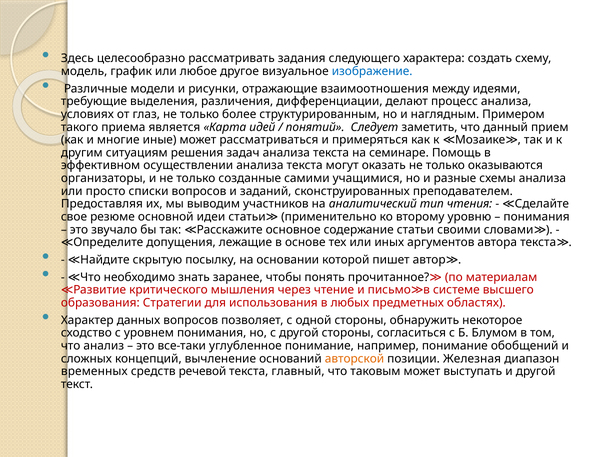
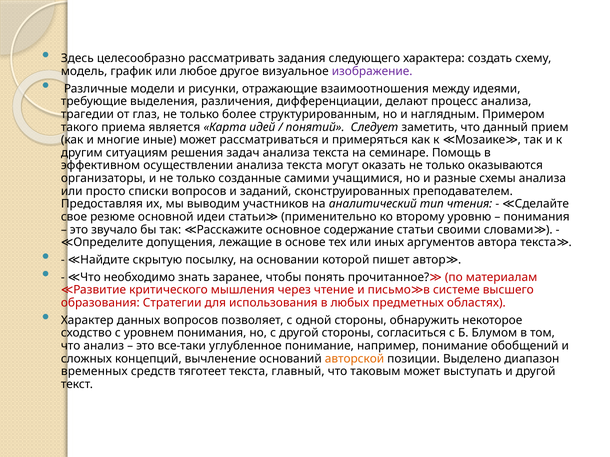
изображение colour: blue -> purple (372, 71)
условиях: условиях -> трагедии (87, 114)
Железная: Железная -> Выделено (472, 359)
речевой: речевой -> тяготеет (202, 372)
